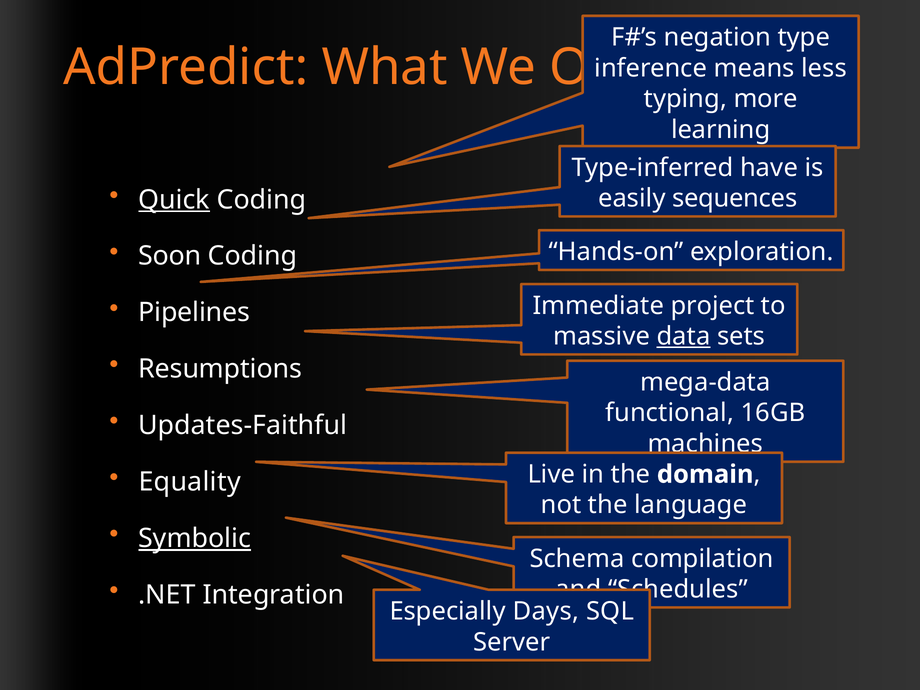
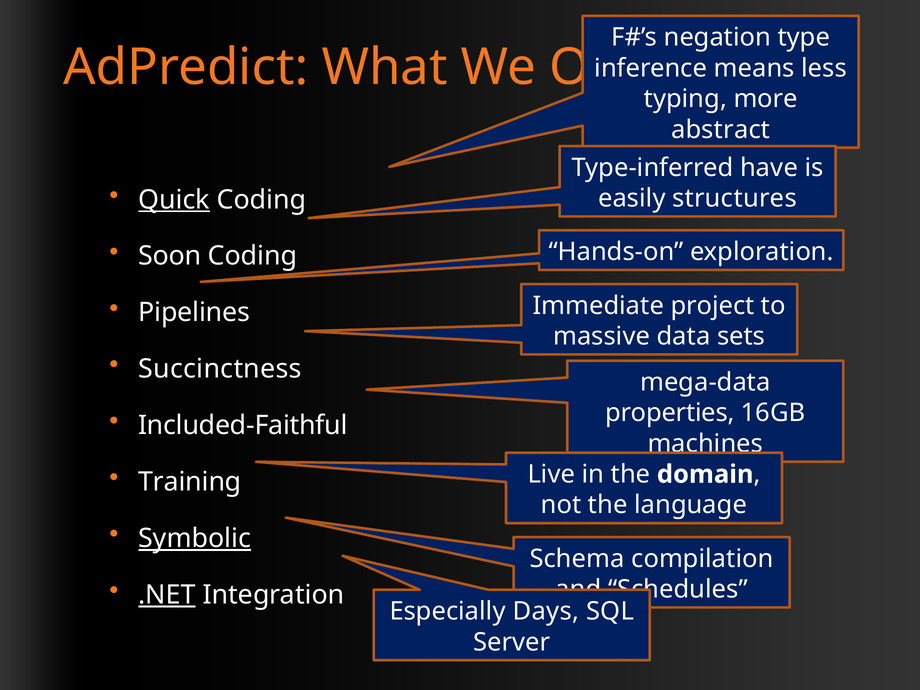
learning: learning -> abstract (721, 130)
sequences: sequences -> structures (734, 198)
data underline: present -> none (684, 336)
Resumptions: Resumptions -> Succinctness (220, 369)
functional: functional -> properties (670, 413)
Updates-Faithful: Updates-Faithful -> Included-Faithful (243, 426)
Equality: Equality -> Training (190, 482)
.NET underline: none -> present (167, 595)
